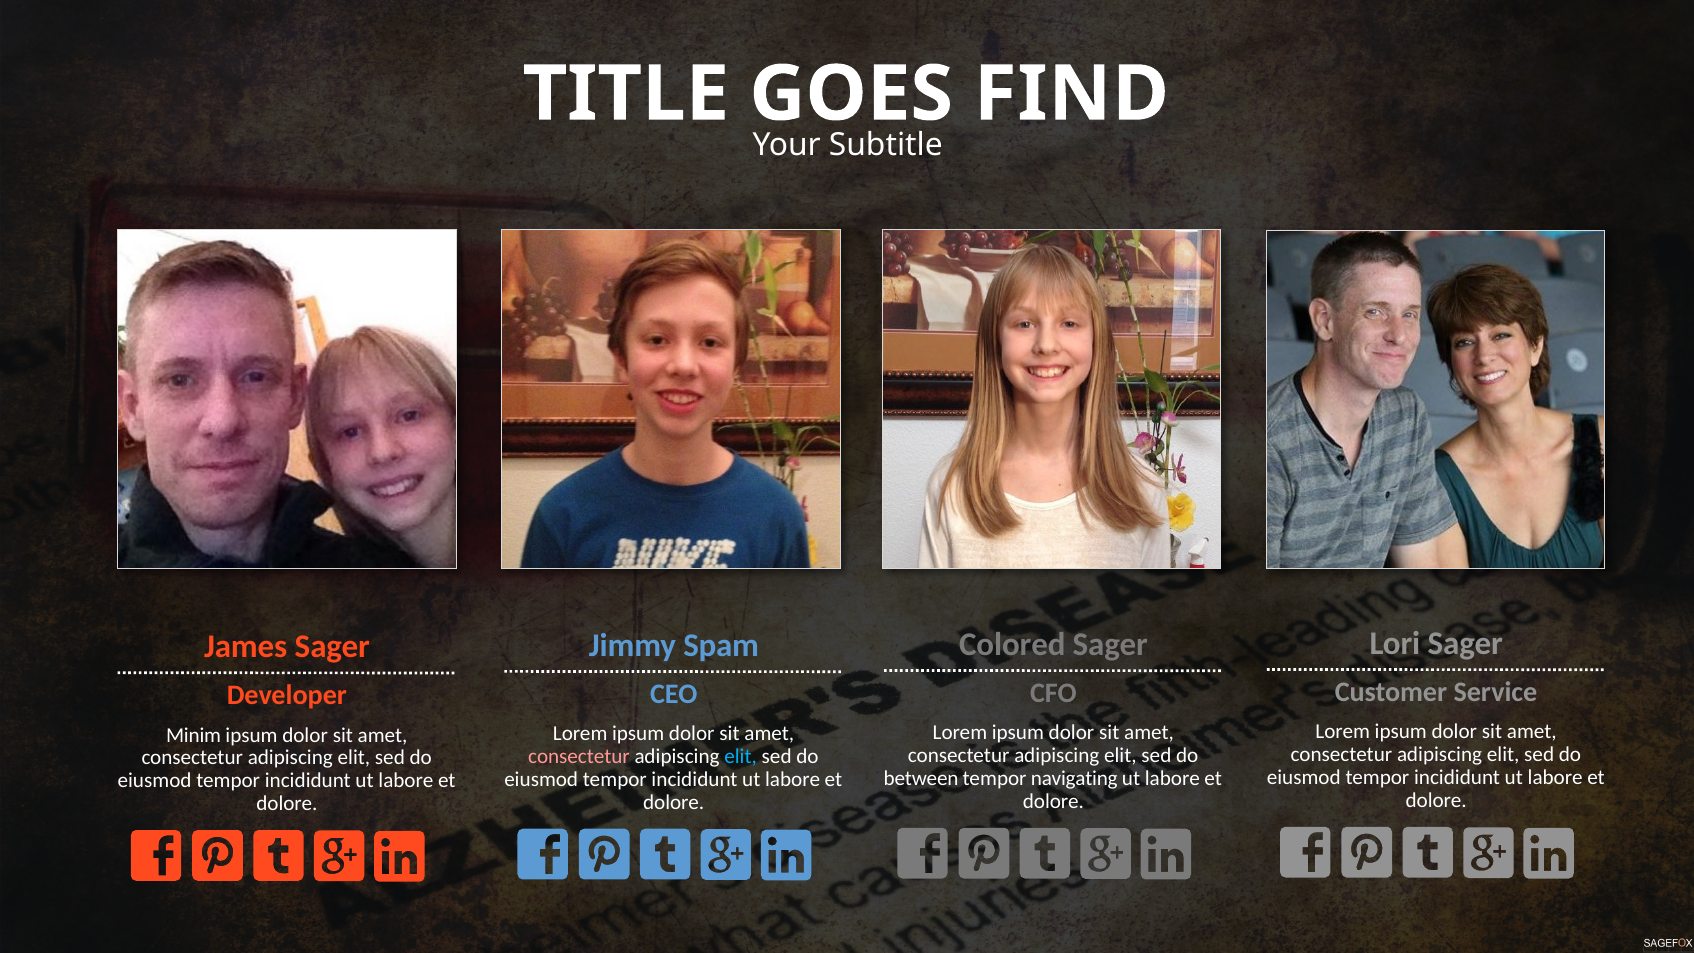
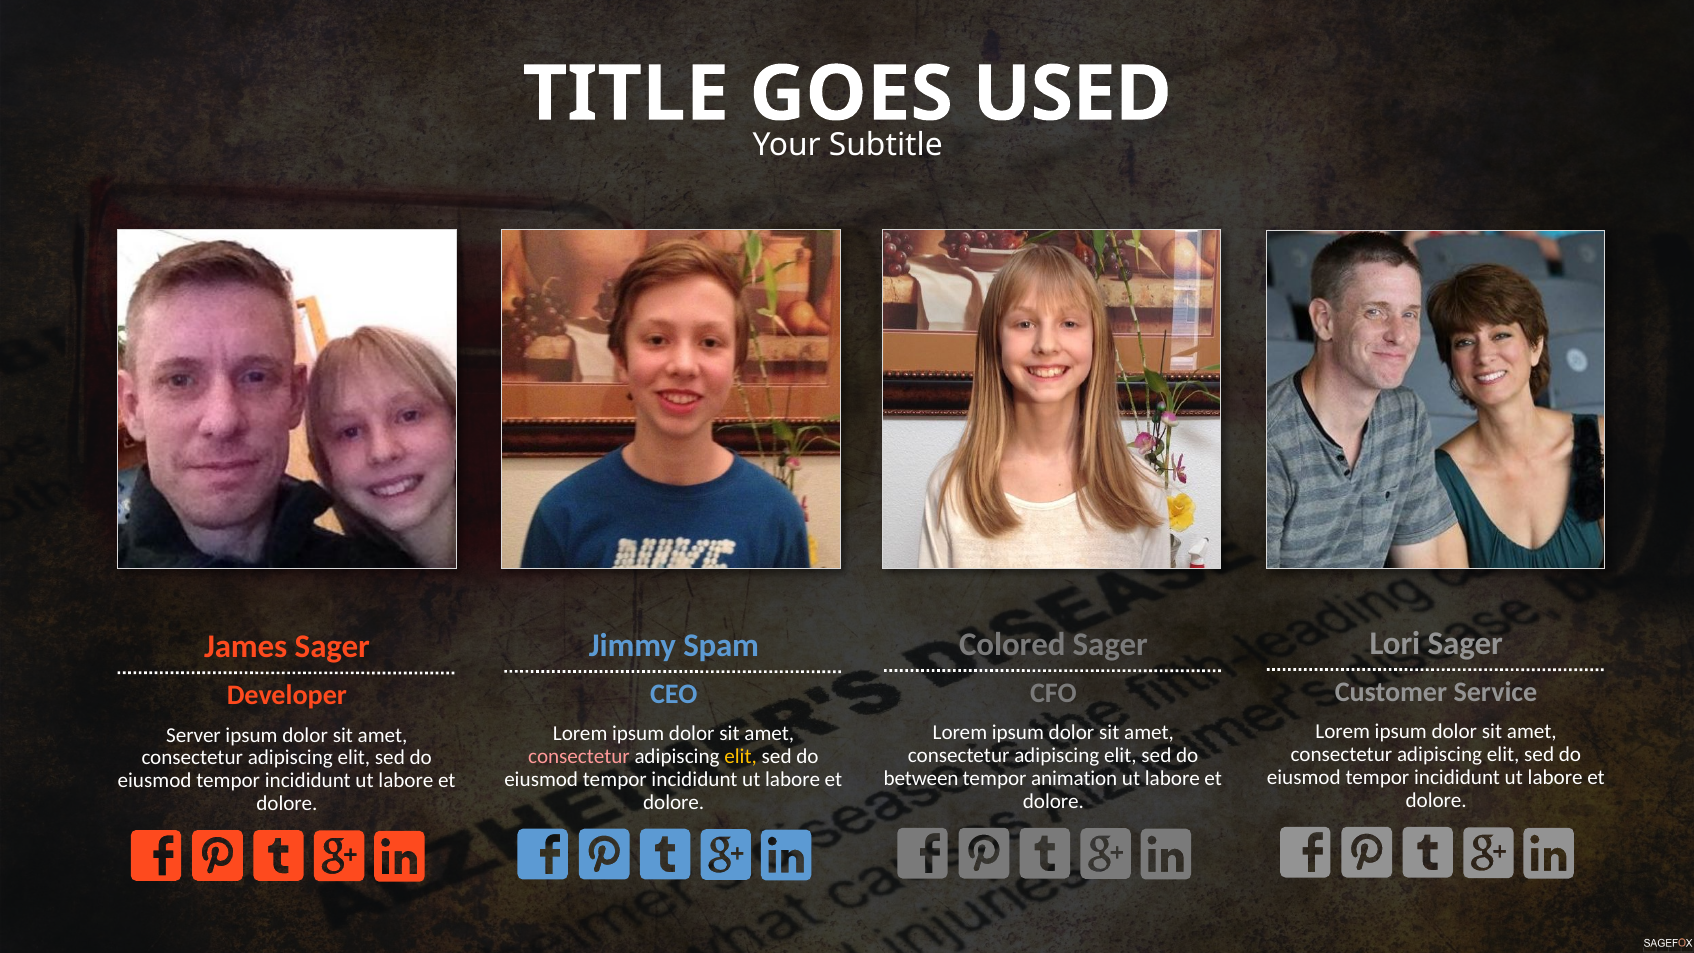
FIND: FIND -> USED (1072, 94)
Minim: Minim -> Server (194, 735)
elit colour: light blue -> yellow (741, 757)
navigating: navigating -> animation (1074, 778)
